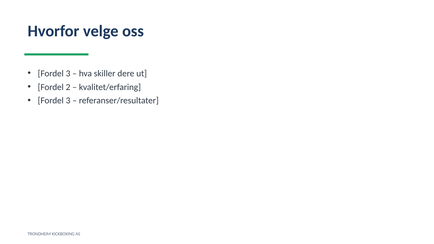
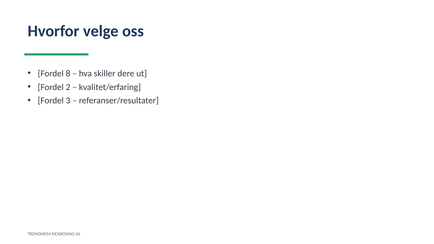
3: 3 -> 8 (68, 74)
